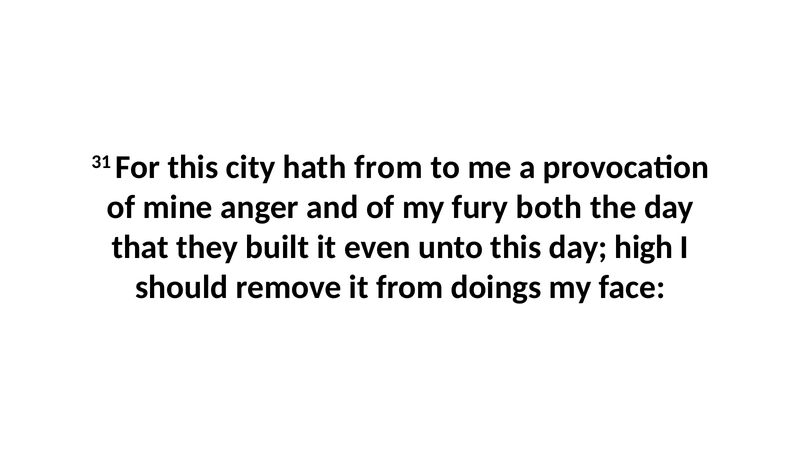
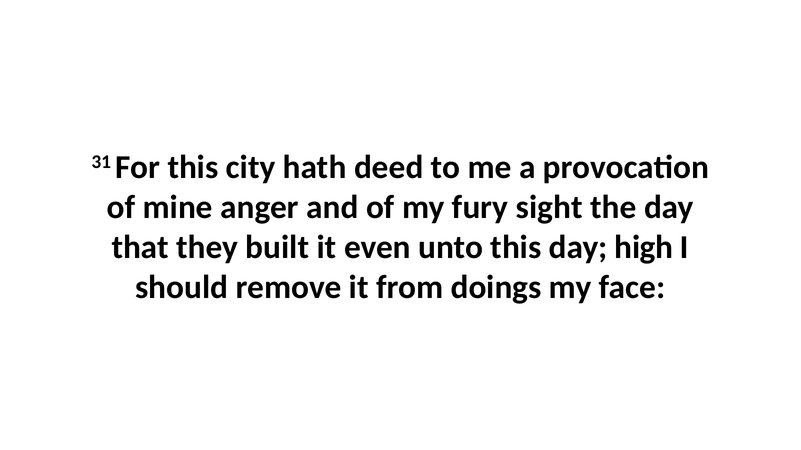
hath from: from -> deed (389, 168)
both: both -> sight (549, 208)
